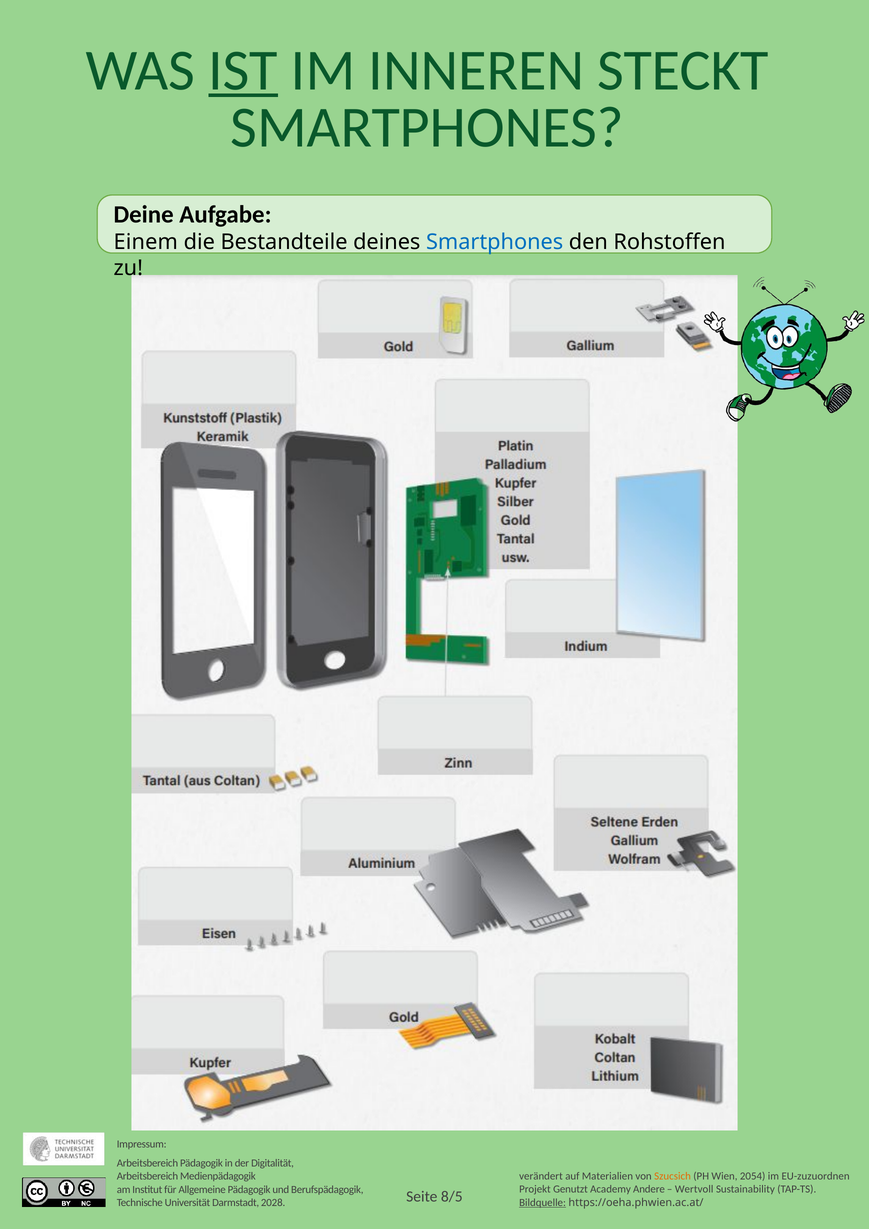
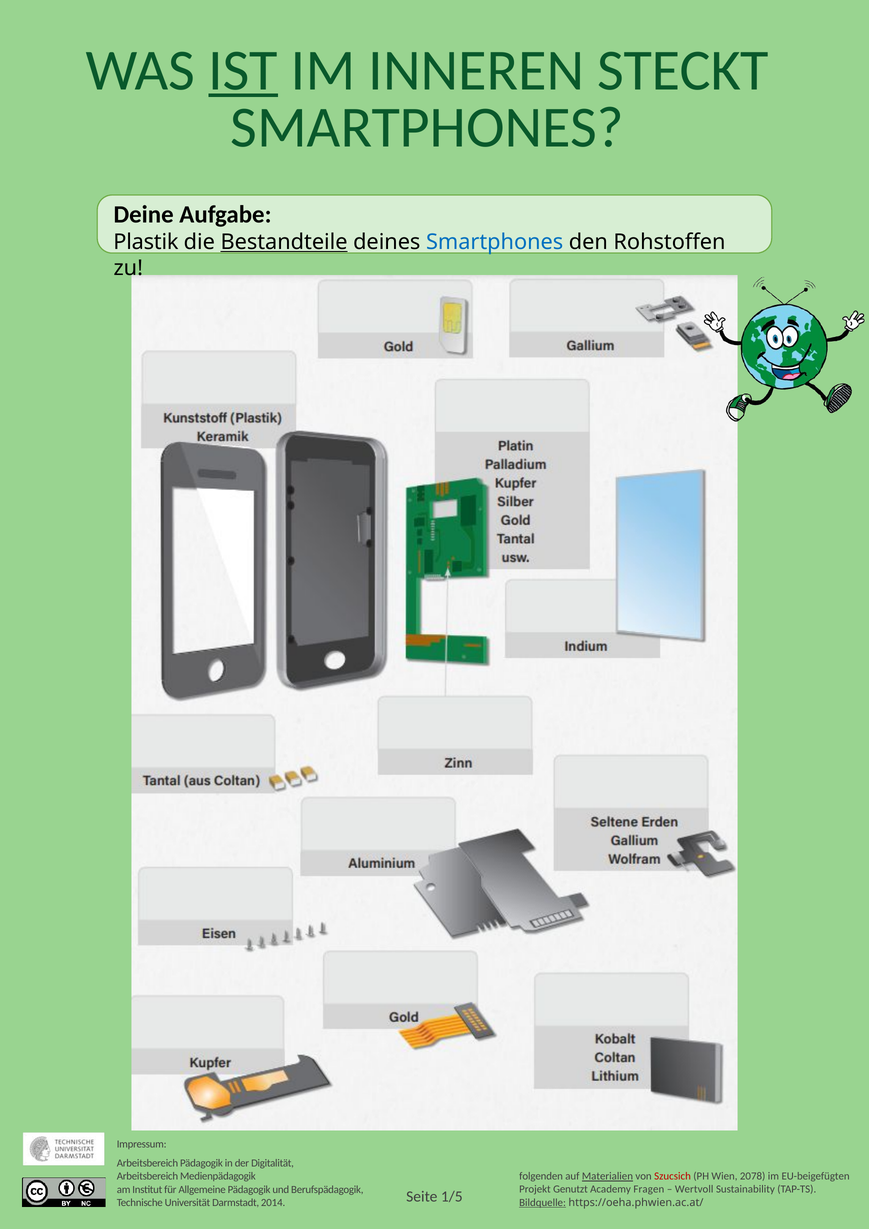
Einem: Einem -> Plastik (146, 242)
Bestandteile underline: none -> present (284, 242)
verändert: verändert -> folgenden (541, 1177)
Materialien underline: none -> present (607, 1177)
Szucsich colour: orange -> red (672, 1177)
2054: 2054 -> 2078 (753, 1177)
EU-zuzuordnen: EU-zuzuordnen -> EU-beigefügten (816, 1177)
Andere: Andere -> Fragen (649, 1190)
8/5: 8/5 -> 1/5 (452, 1197)
2028: 2028 -> 2014 (273, 1203)
